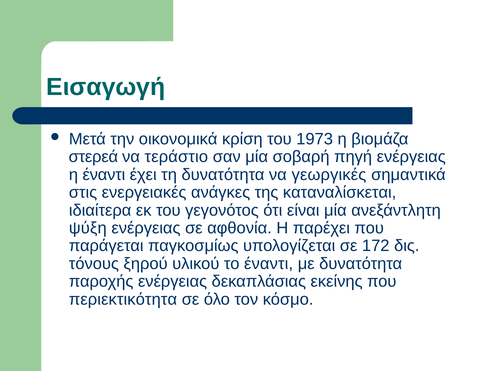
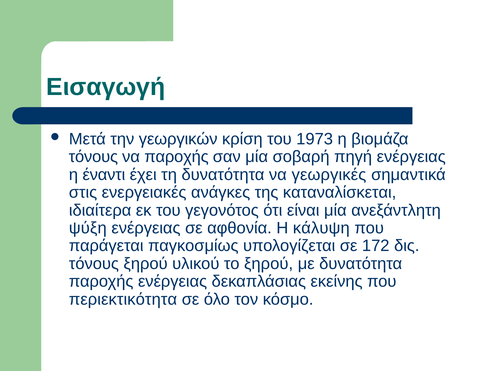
οικονομικά: οικονομικά -> γεωργικών (178, 139)
στερεά: στερεά -> τόνους (93, 157)
να τεράστιο: τεράστιο -> παροχής (176, 157)
παρέχει: παρέχει -> κάλυψη (321, 228)
το έναντι: έναντι -> ξηρού (269, 264)
